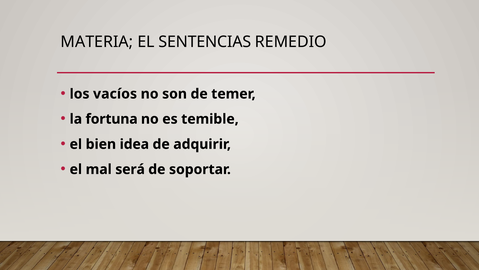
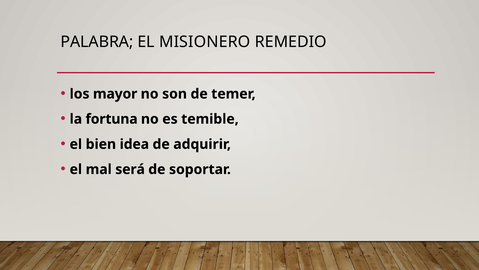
MATERIA: MATERIA -> PALABRA (97, 42)
SENTENCIAS: SENTENCIAS -> MISIONERO (205, 42)
vacíos: vacíos -> mayor (115, 94)
